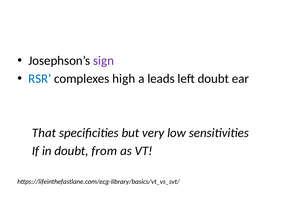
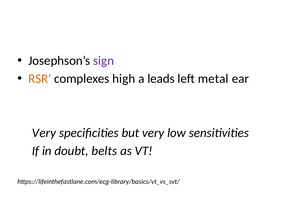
RSR colour: blue -> orange (40, 79)
left doubt: doubt -> metal (213, 79)
That: That -> Very (44, 133)
from: from -> belts (104, 151)
